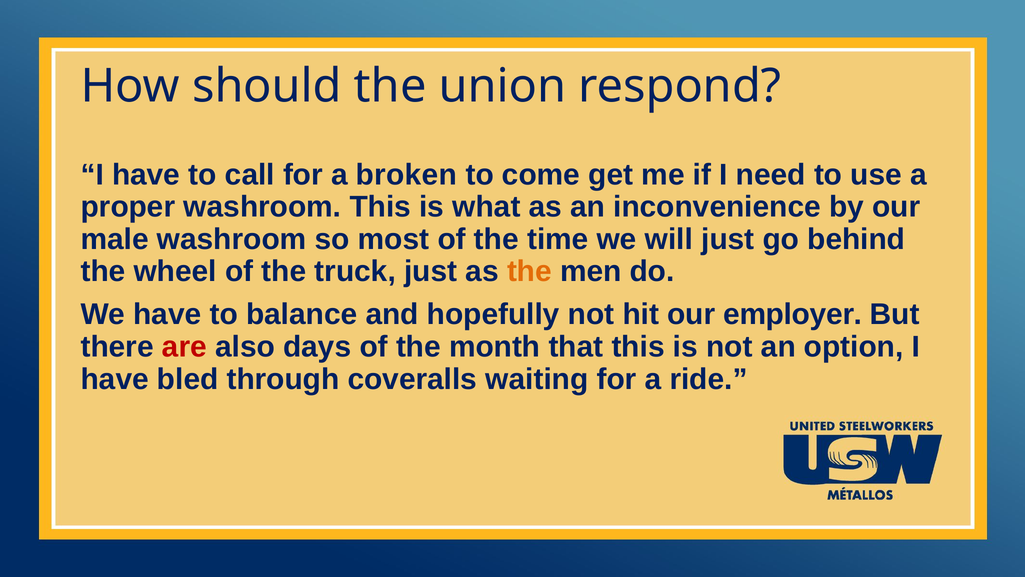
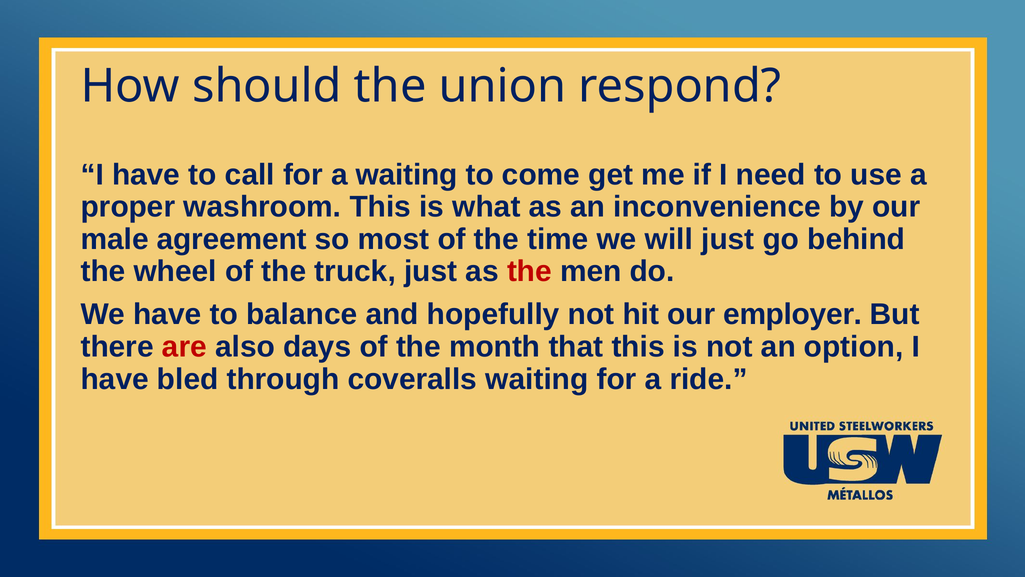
a broken: broken -> waiting (407, 175)
male washroom: washroom -> agreement (232, 239)
the colour: orange -> red (529, 271)
